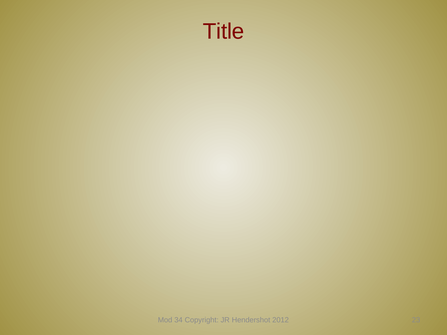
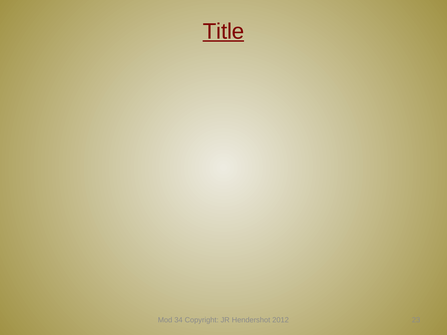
Title underline: none -> present (224, 31)
